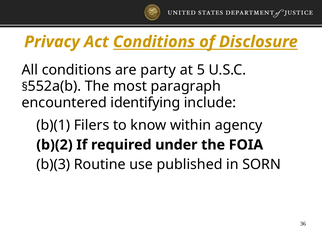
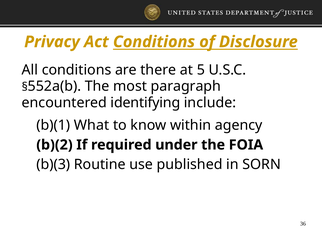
party: party -> there (158, 70)
Filers: Filers -> What (92, 125)
